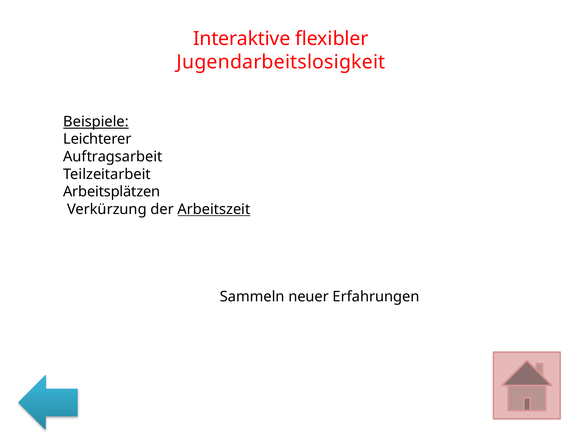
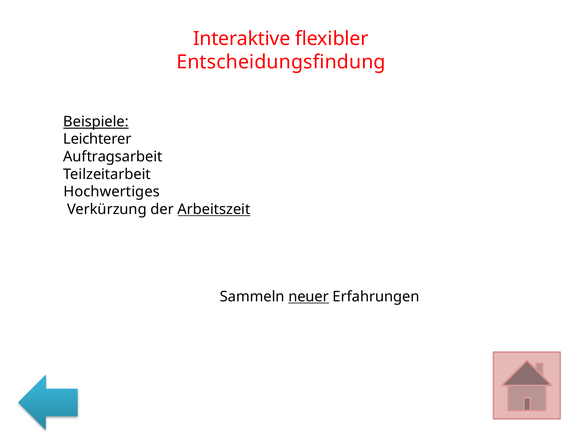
Jugendarbeitslosigkeit: Jugendarbeitslosigkeit -> Entscheidungsfindung (281, 62)
Arbeitsplätzen: Arbeitsplätzen -> Hochwertiges (112, 192)
neuer underline: none -> present (309, 297)
